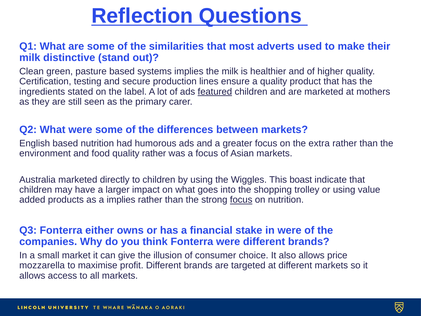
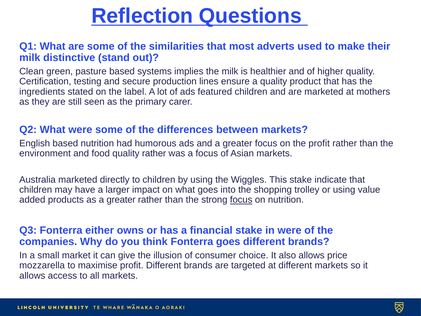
featured underline: present -> none (215, 92)
the extra: extra -> profit (319, 143)
This boast: boast -> stake (301, 180)
as a implies: implies -> greater (121, 200)
Fonterra were: were -> goes (228, 242)
